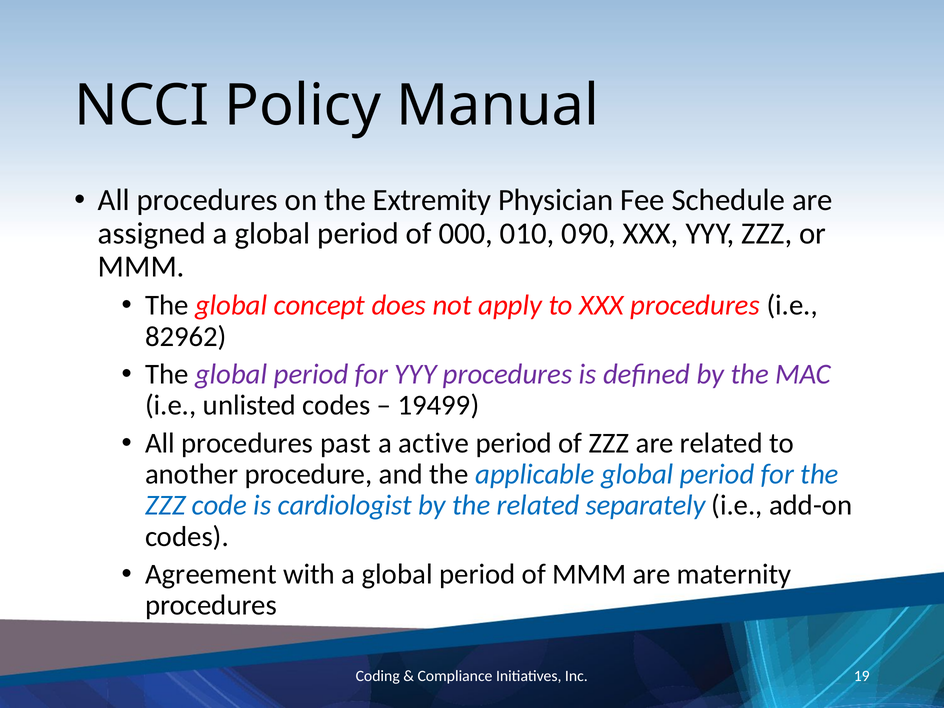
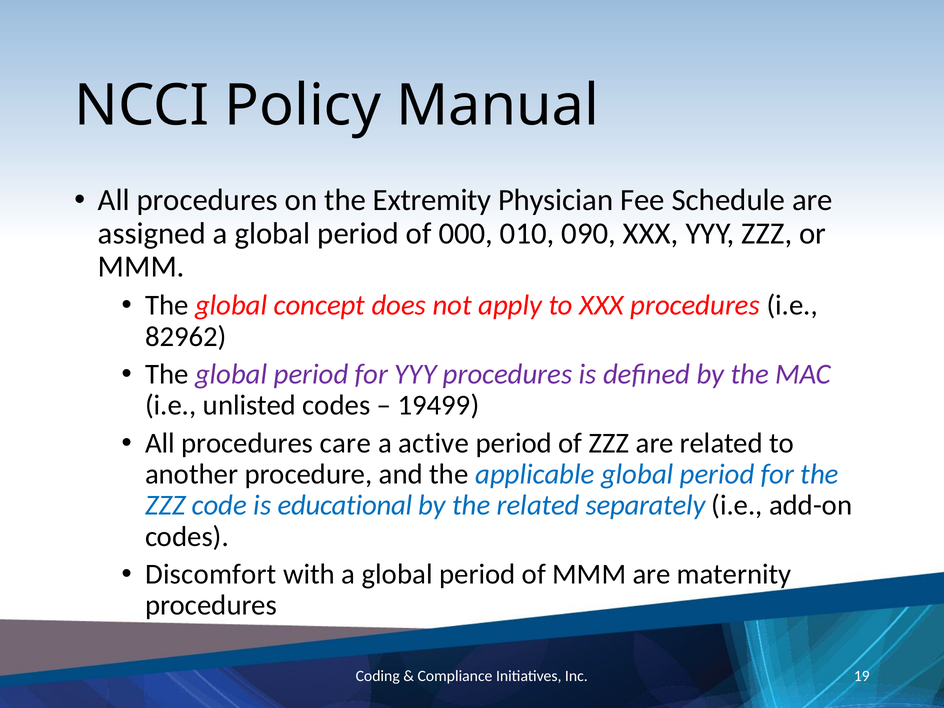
past: past -> care (345, 443)
cardiologist: cardiologist -> educational (345, 505)
Agreement: Agreement -> Discomfort (211, 574)
